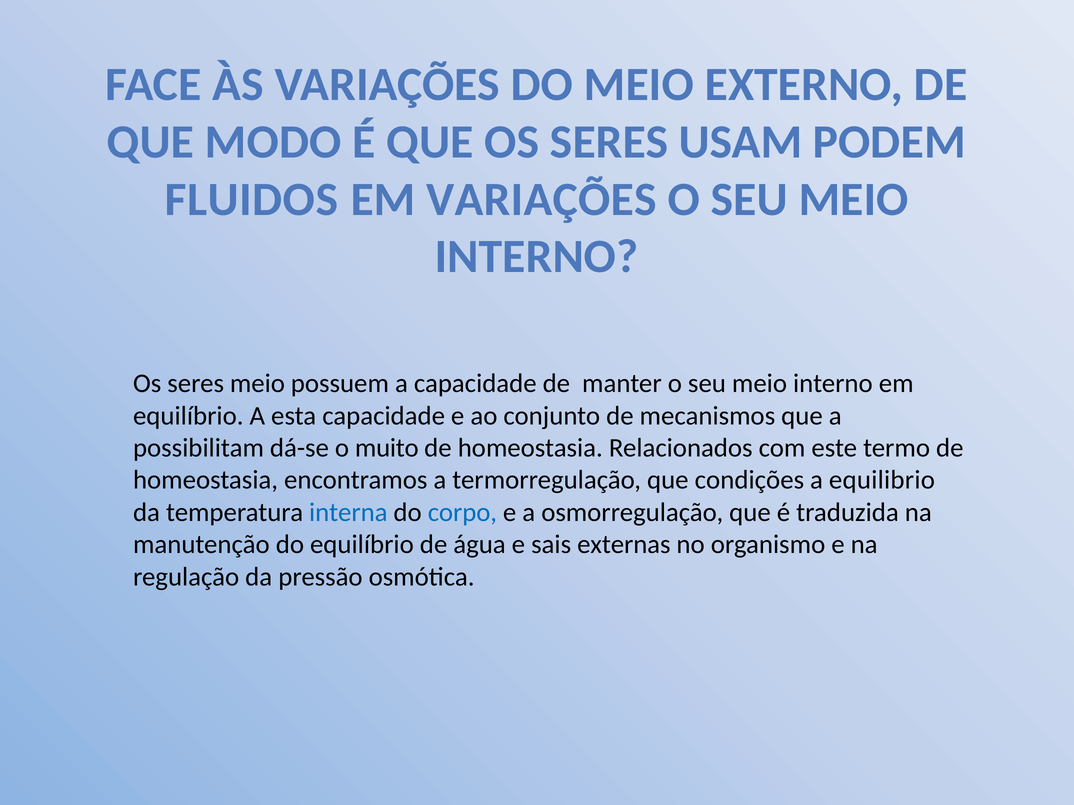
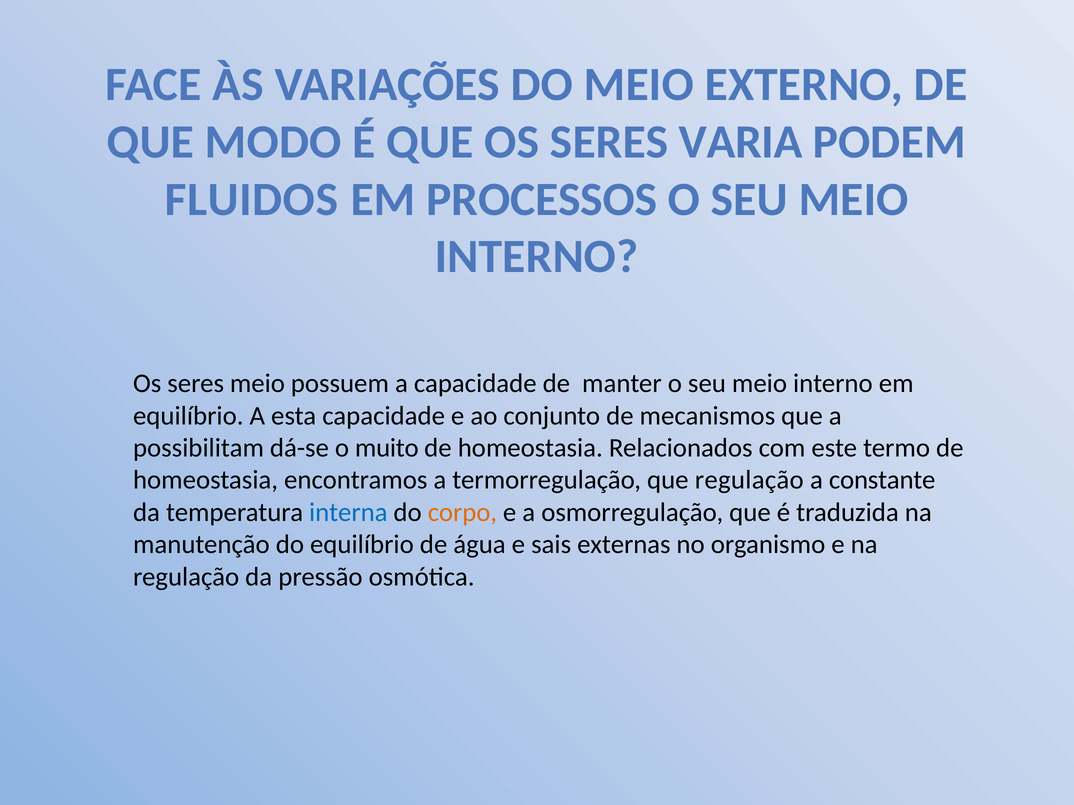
USAM: USAM -> VARIA (741, 142)
EM VARIAÇÕES: VARIAÇÕES -> PROCESSOS (542, 199)
que condições: condições -> regulação (749, 480)
equilibrio: equilibrio -> constante (882, 480)
corpo colour: blue -> orange (462, 513)
